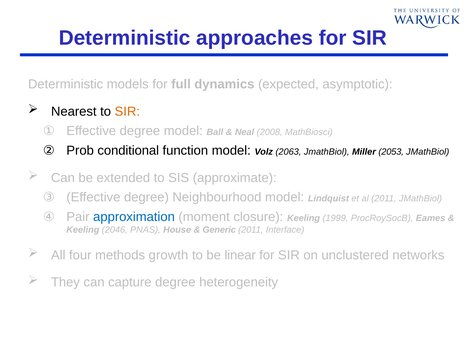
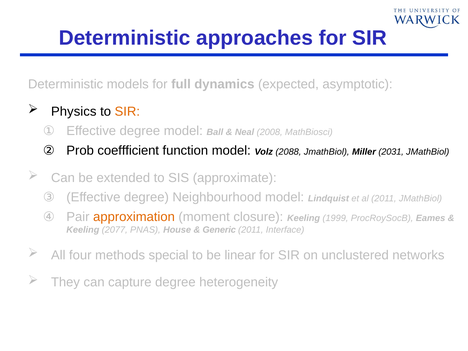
Nearest: Nearest -> Physics (74, 111)
conditional: conditional -> coeffficient (128, 150)
2063: 2063 -> 2088 (288, 152)
2053: 2053 -> 2031 (391, 152)
approximation colour: blue -> orange (134, 217)
2046: 2046 -> 2077 (115, 230)
growth: growth -> special (169, 255)
